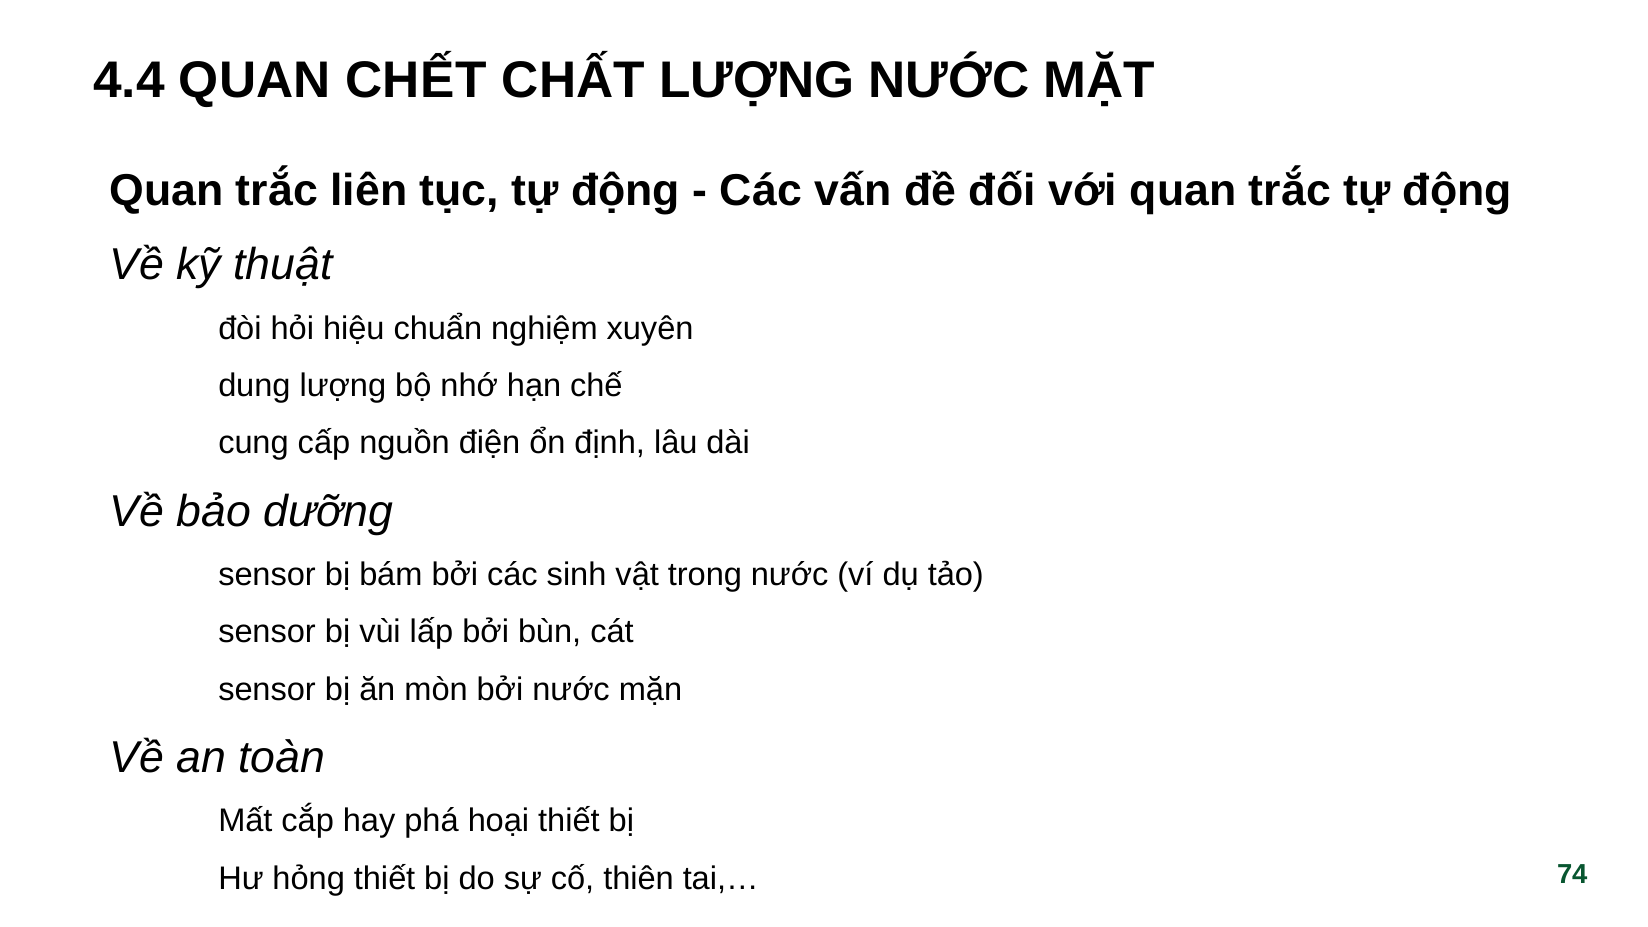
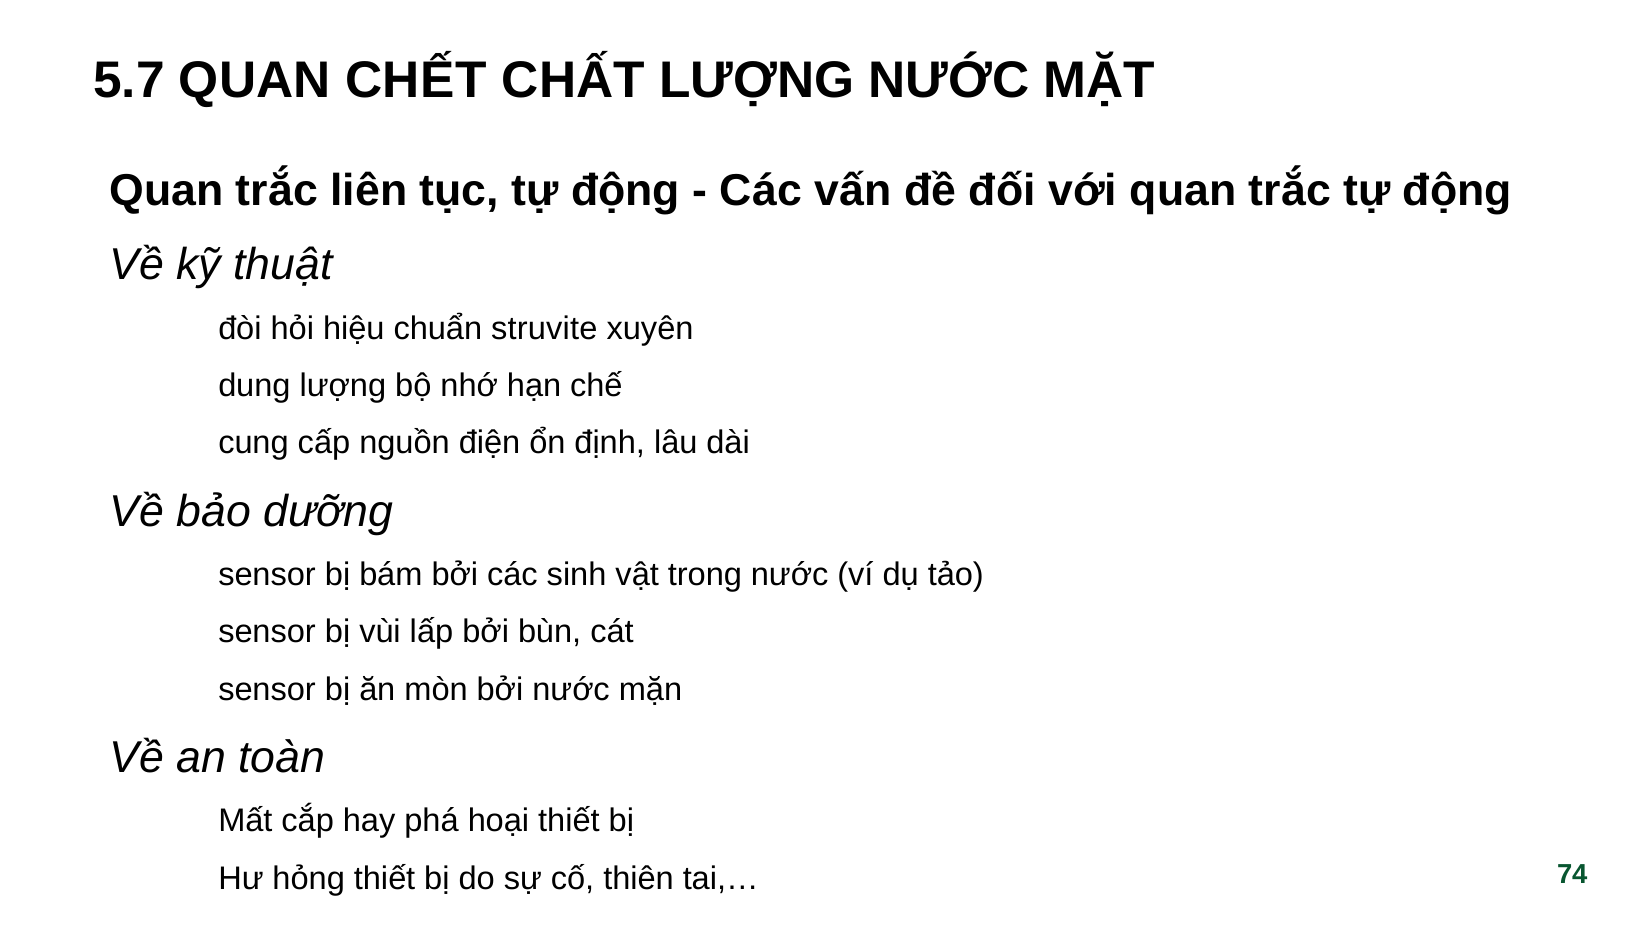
4.4: 4.4 -> 5.7 (129, 81)
nghiệm: nghiệm -> struvite (544, 329)
